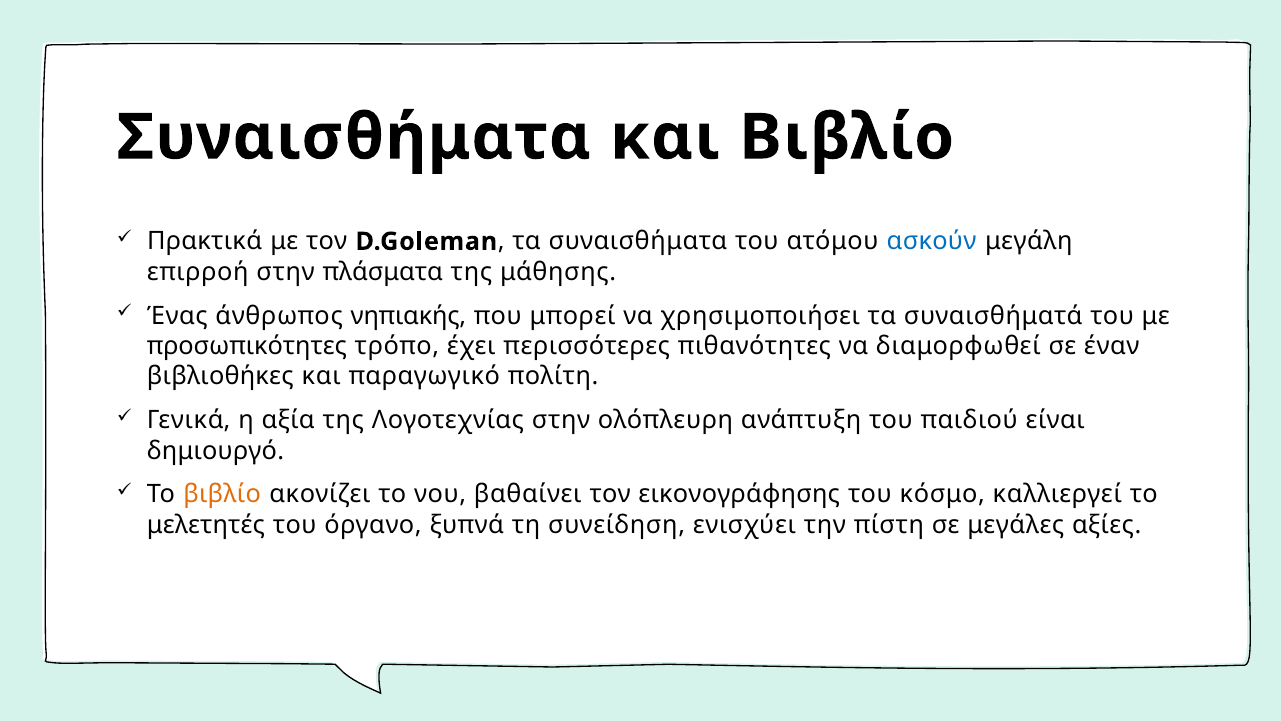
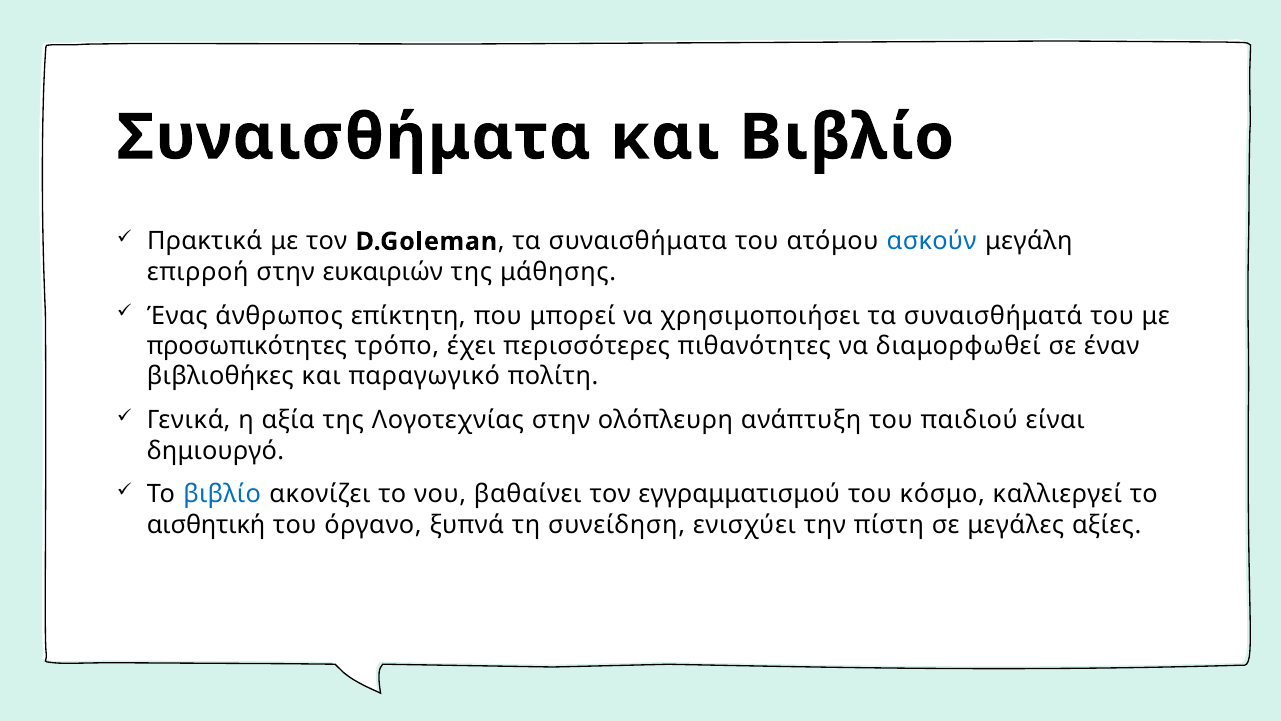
πλάσματα: πλάσματα -> ευκαιριών (383, 272)
νηπιακής: νηπιακής -> επίκτητη (408, 315)
βιβλίο colour: orange -> blue (222, 494)
εικονογράφησης: εικονογράφησης -> εγγραμματισμού (739, 494)
μελετητές: μελετητές -> αισθητική (206, 525)
